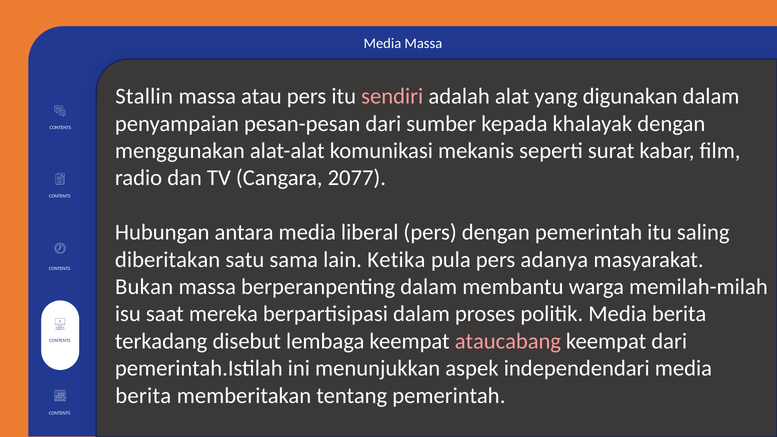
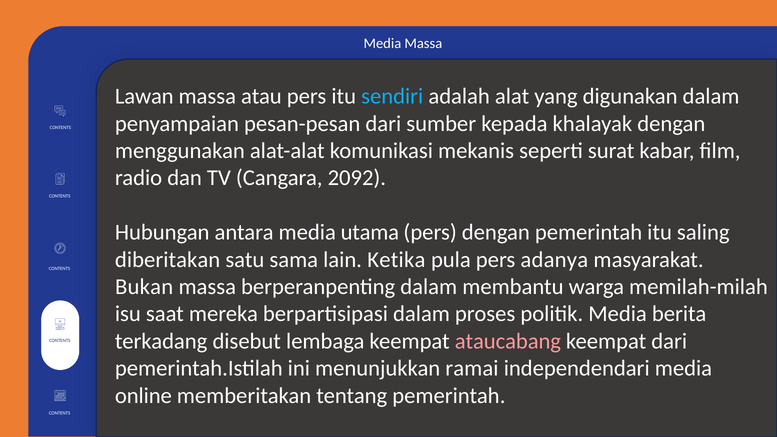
Stallin: Stallin -> Lawan (144, 96)
sendiri colour: pink -> light blue (392, 96)
2077: 2077 -> 2092 (357, 178)
liberal: liberal -> utama (370, 232)
aspek: aspek -> ramai (472, 368)
berita: berita -> online (143, 396)
